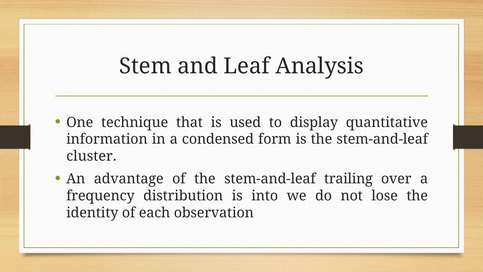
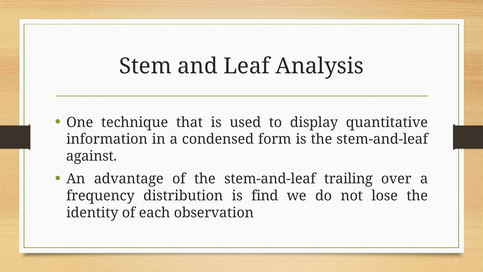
cluster: cluster -> against (91, 156)
into: into -> find (265, 196)
